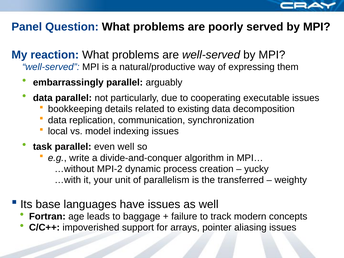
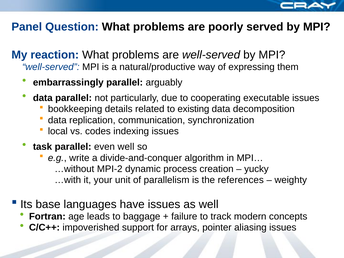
model: model -> codes (98, 131)
transferred: transferred -> references (241, 180)
